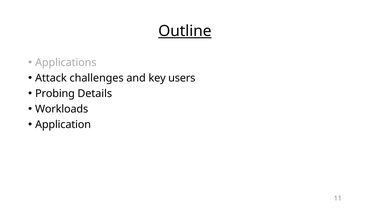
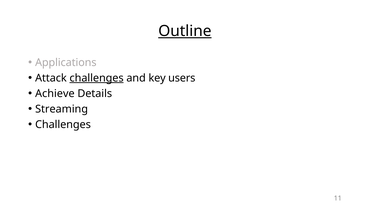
challenges underline: none -> present (97, 78)
Probing: Probing -> Achieve (55, 94)
Workloads: Workloads -> Streaming (62, 109)
Application: Application -> Challenges (63, 125)
